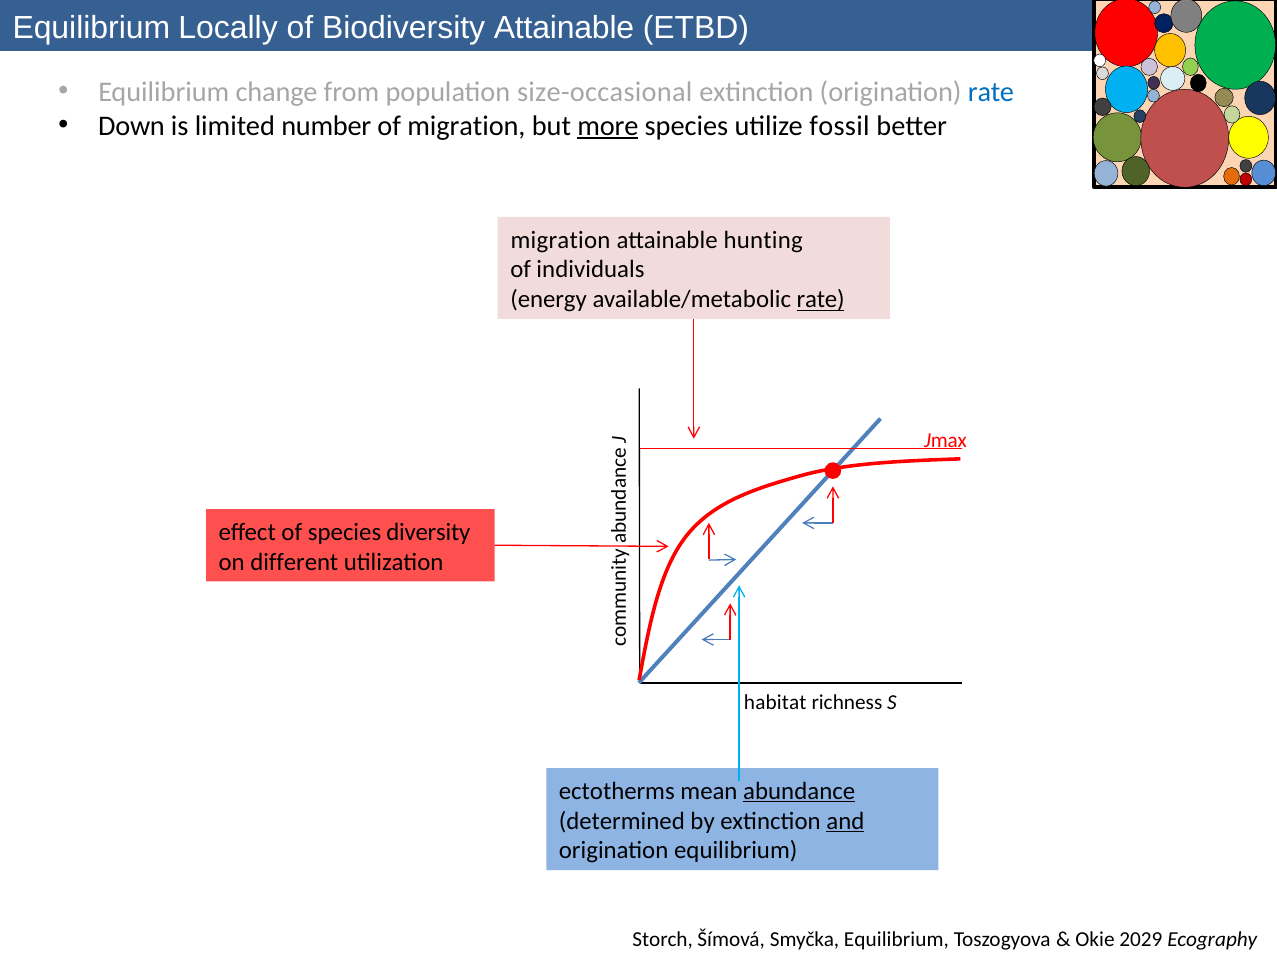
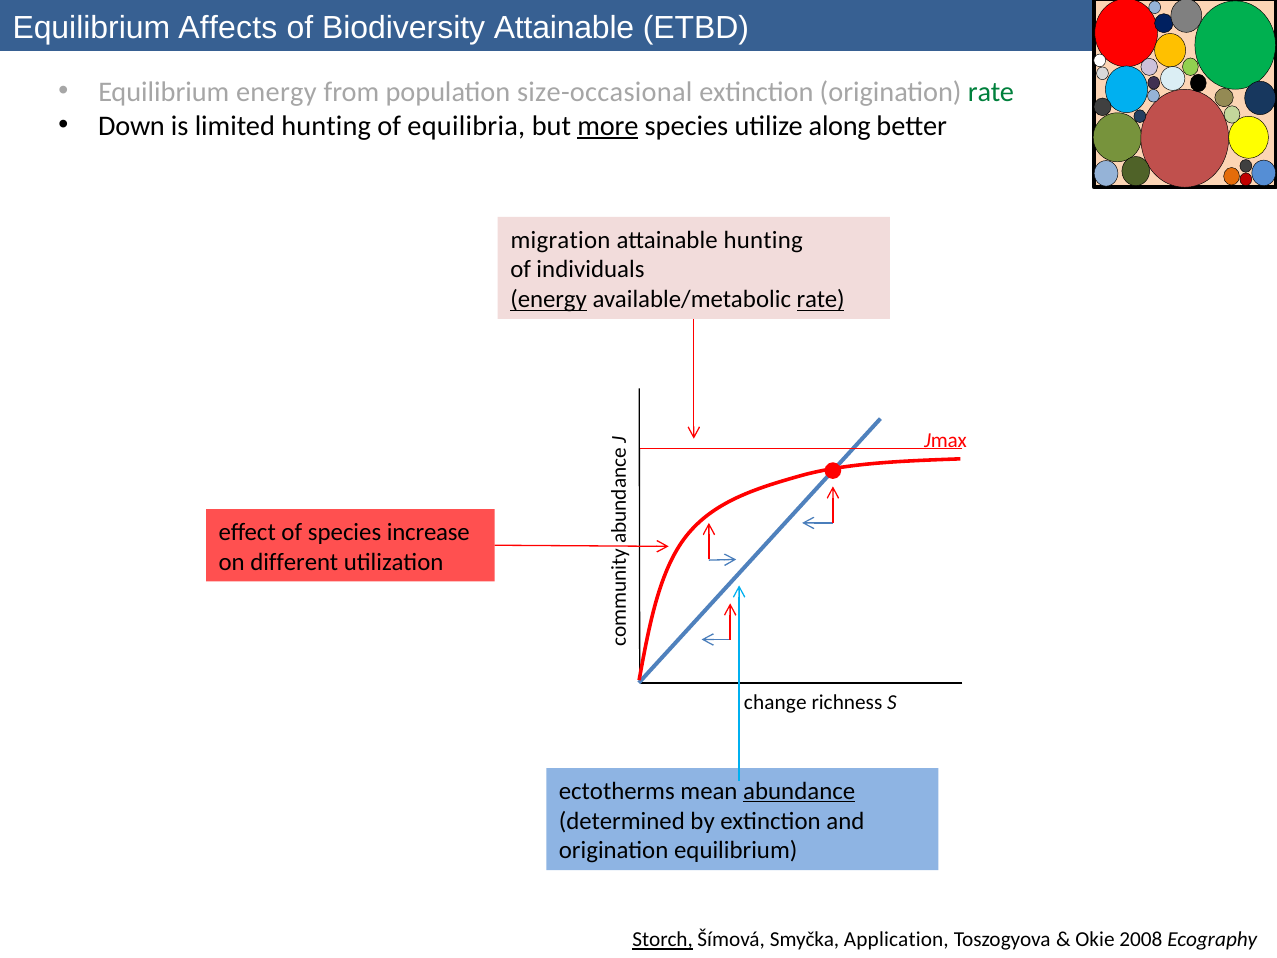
Locally: Locally -> Affects (228, 28)
Equilibrium change: change -> energy (276, 92)
rate colour: blue -> green (991, 92)
limited number: number -> hunting (326, 126)
of migration: migration -> equilibria (466, 126)
fossil: fossil -> along (840, 126)
energy underline: none -> present (549, 299)
diversity: diversity -> increase (428, 532)
habitat: habitat -> change (775, 702)
and underline: present -> none (845, 821)
Storch underline: none -> present (663, 940)
Smyčka Equilibrium: Equilibrium -> Application (896, 940)
2029: 2029 -> 2008 (1141, 940)
